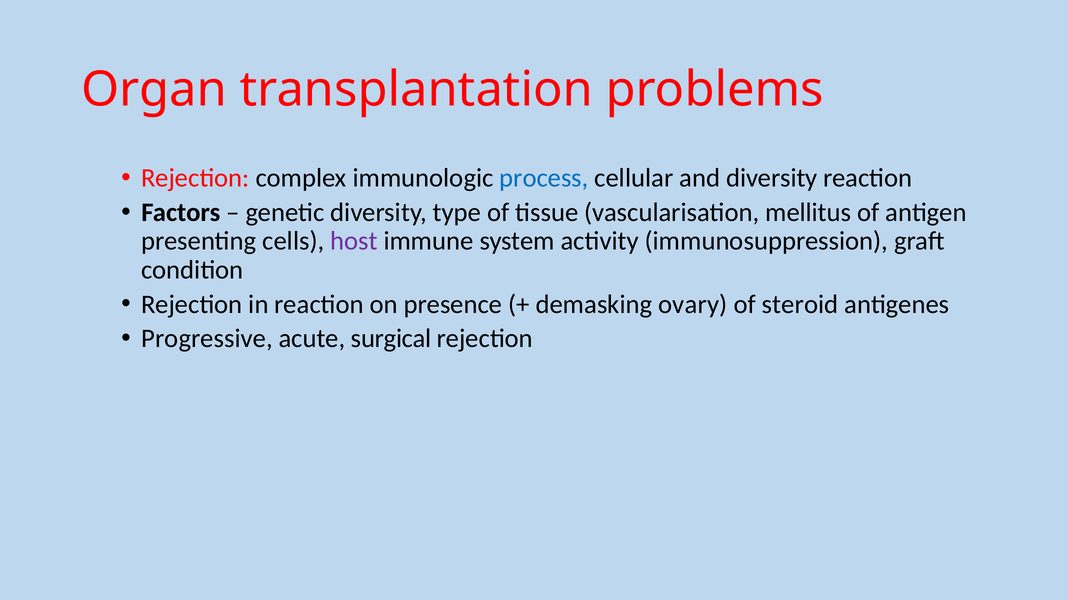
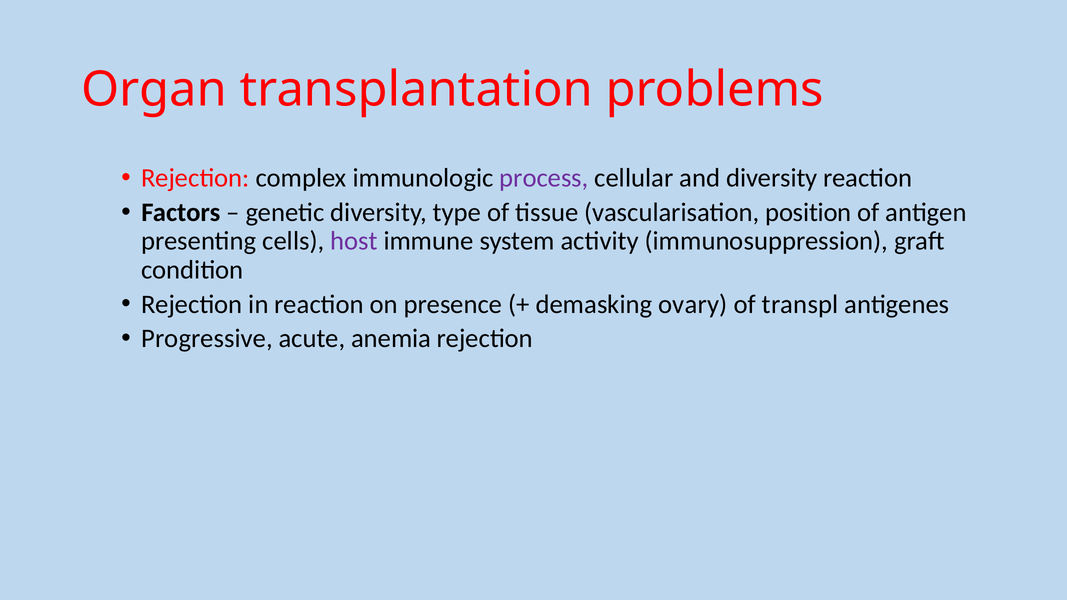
process colour: blue -> purple (544, 178)
mellitus: mellitus -> position (808, 212)
steroid: steroid -> transpl (800, 304)
surgical: surgical -> anemia (391, 339)
